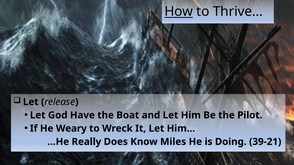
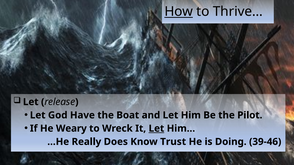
Let underline: none -> present (156, 129)
Miles: Miles -> Trust (173, 142)
39-21: 39-21 -> 39-46 (265, 142)
